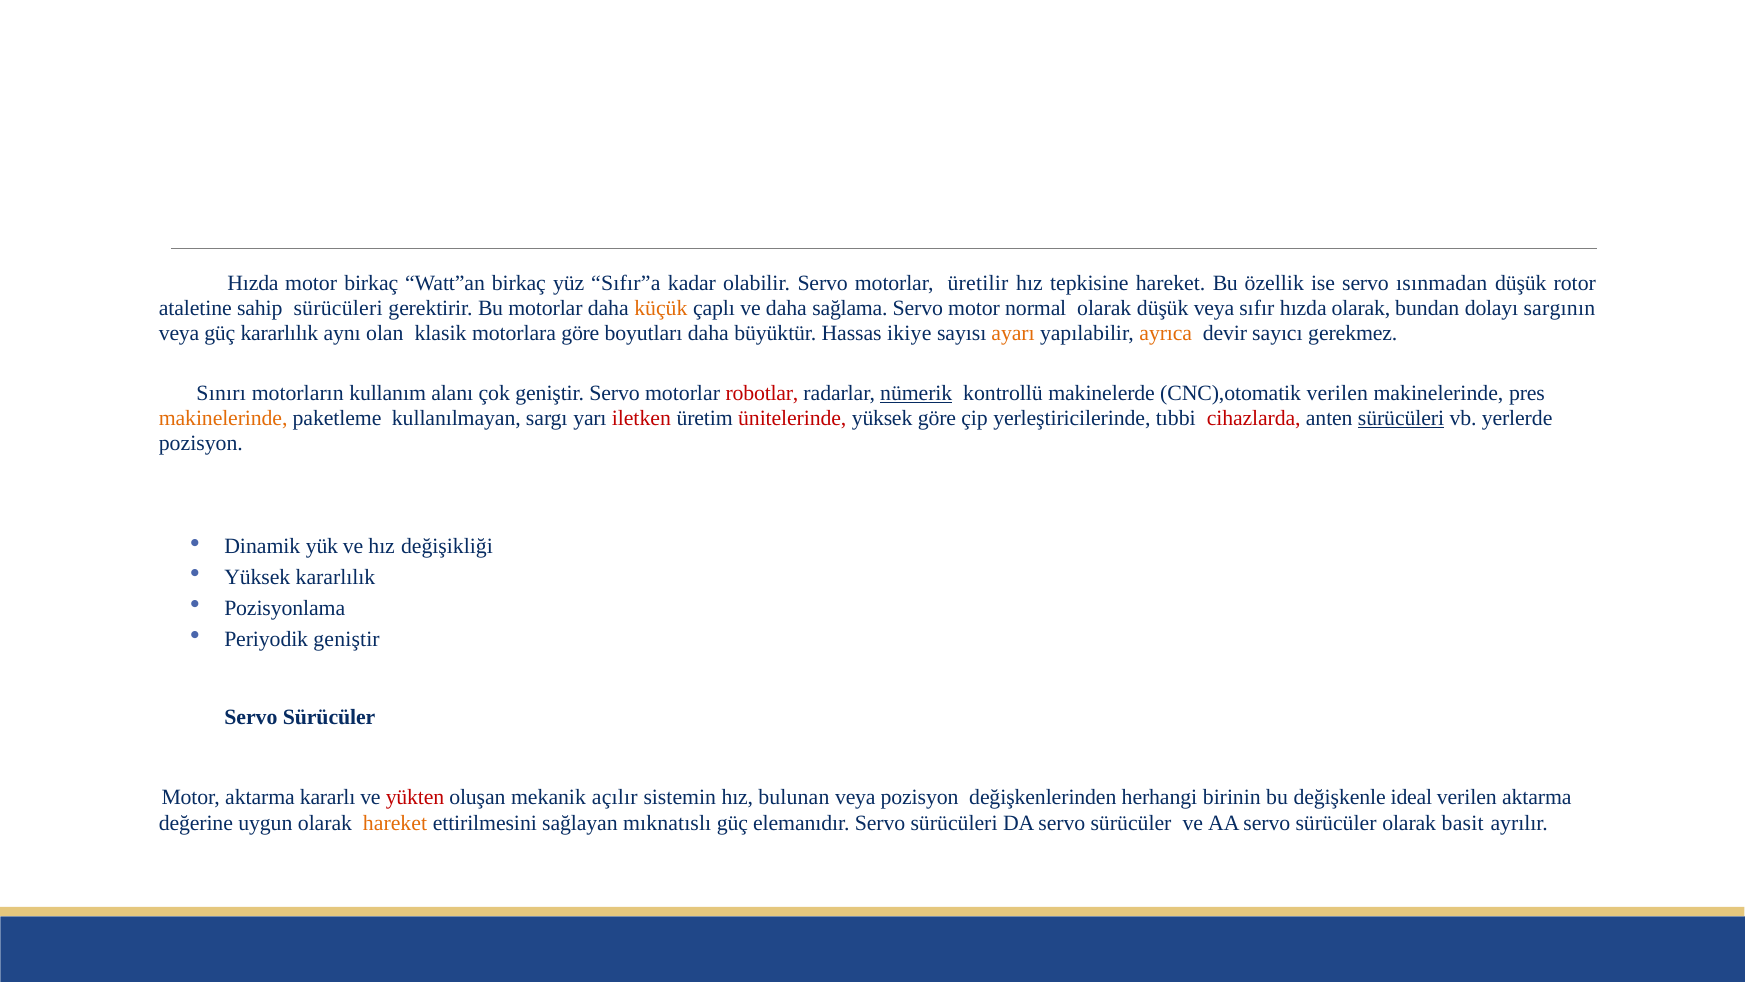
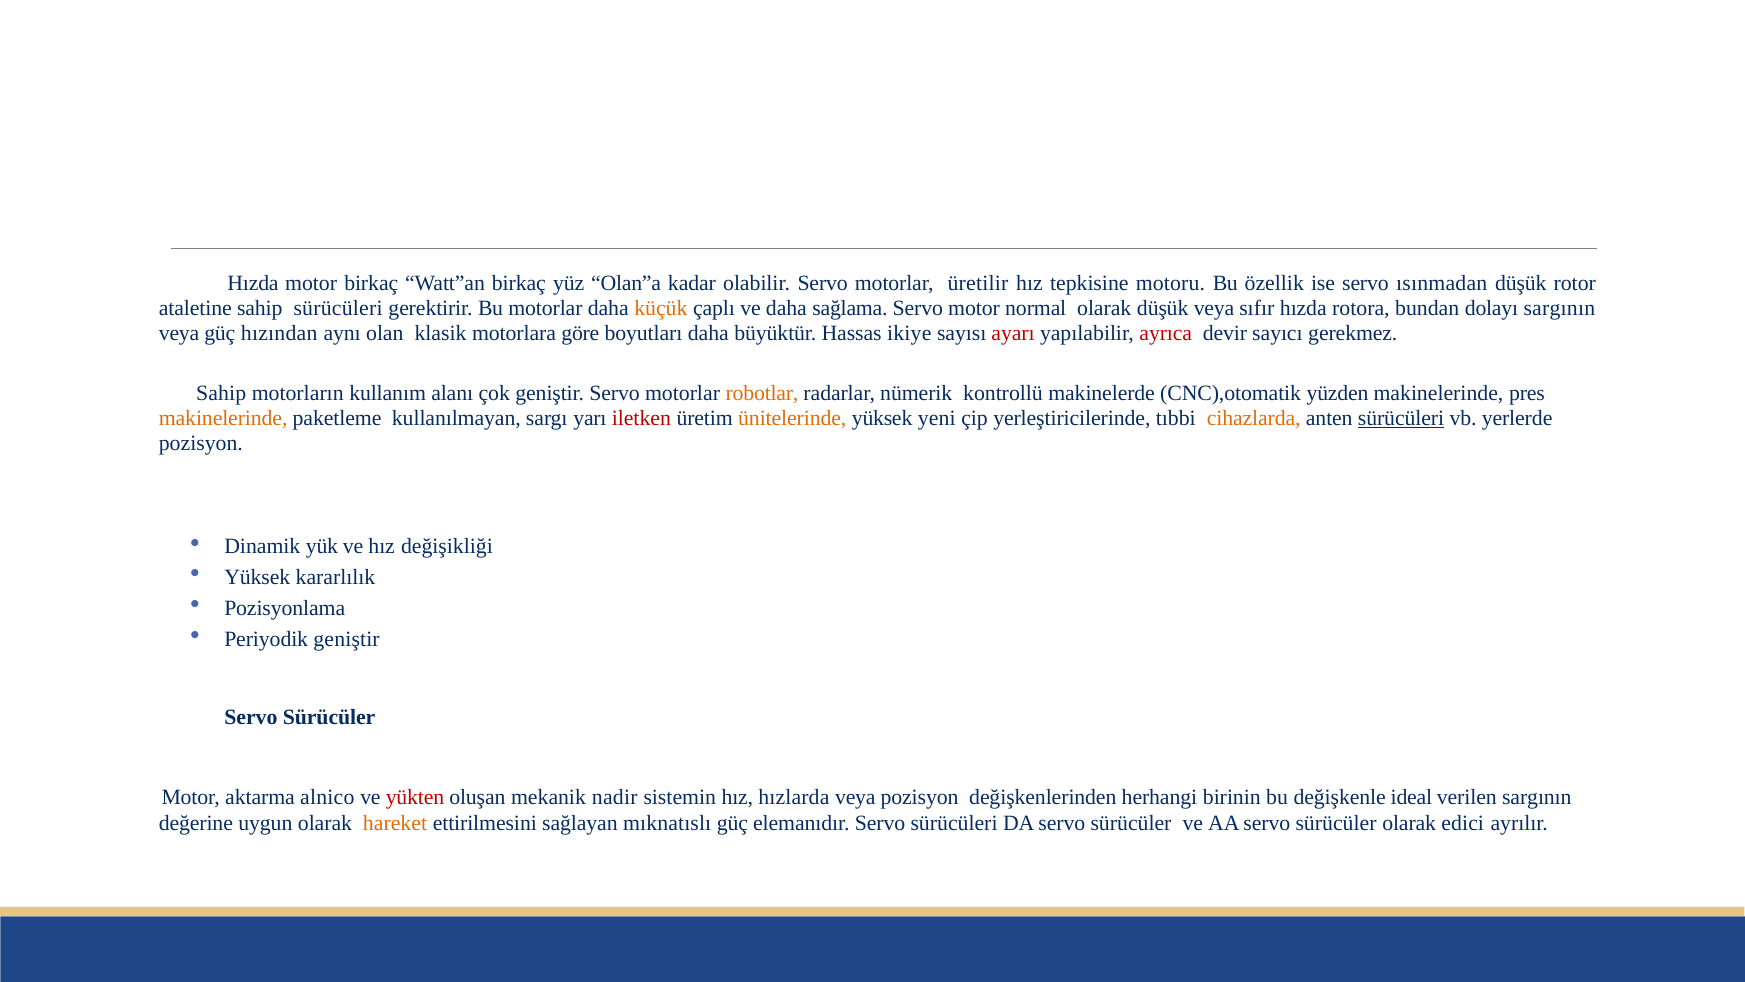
Sıfır”a: Sıfır”a -> Olan”a (626, 283)
tepkisine hareket: hareket -> motoru (1170, 283)
hızda olarak: olarak -> rotora (1361, 308)
güç kararlılık: kararlılık -> hızından (279, 333)
ayarı colour: orange -> red (1013, 333)
ayrıca colour: orange -> red (1166, 333)
Sınırı: Sınırı -> Sahip (221, 393)
robotlar colour: red -> orange (762, 393)
nümerik underline: present -> none (916, 393)
CNC),otomatik verilen: verilen -> yüzden (1338, 393)
ünitelerinde colour: red -> orange (792, 418)
yüksek göre: göre -> yeni (937, 418)
cihazlarda colour: red -> orange (1254, 418)
kararlı: kararlı -> alnico (327, 797)
açılır: açılır -> nadir (615, 797)
bulunan: bulunan -> hızlarda (794, 797)
verilen aktarma: aktarma -> sargının (1537, 797)
basit: basit -> edici (1463, 823)
